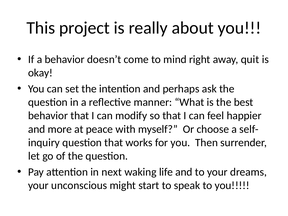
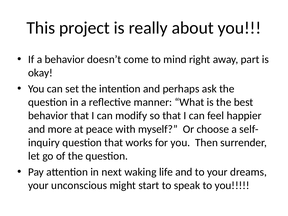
quit: quit -> part (250, 59)
